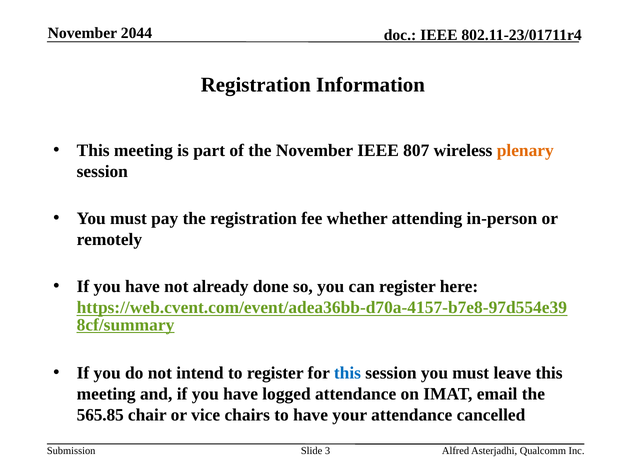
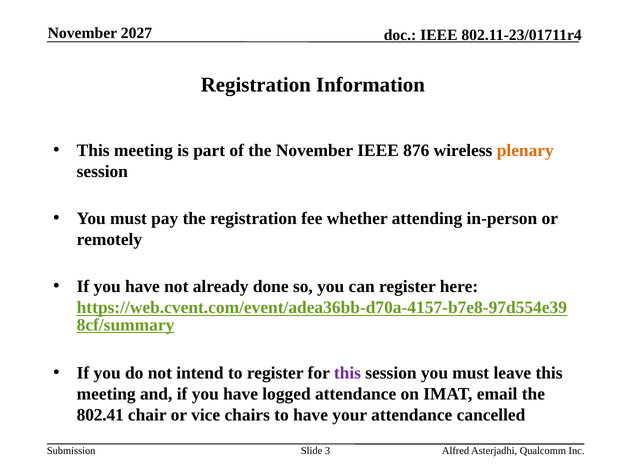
2044: 2044 -> 2027 (136, 33)
807: 807 -> 876 (416, 150)
this colour: blue -> purple (347, 373)
565.85: 565.85 -> 802.41 (100, 414)
